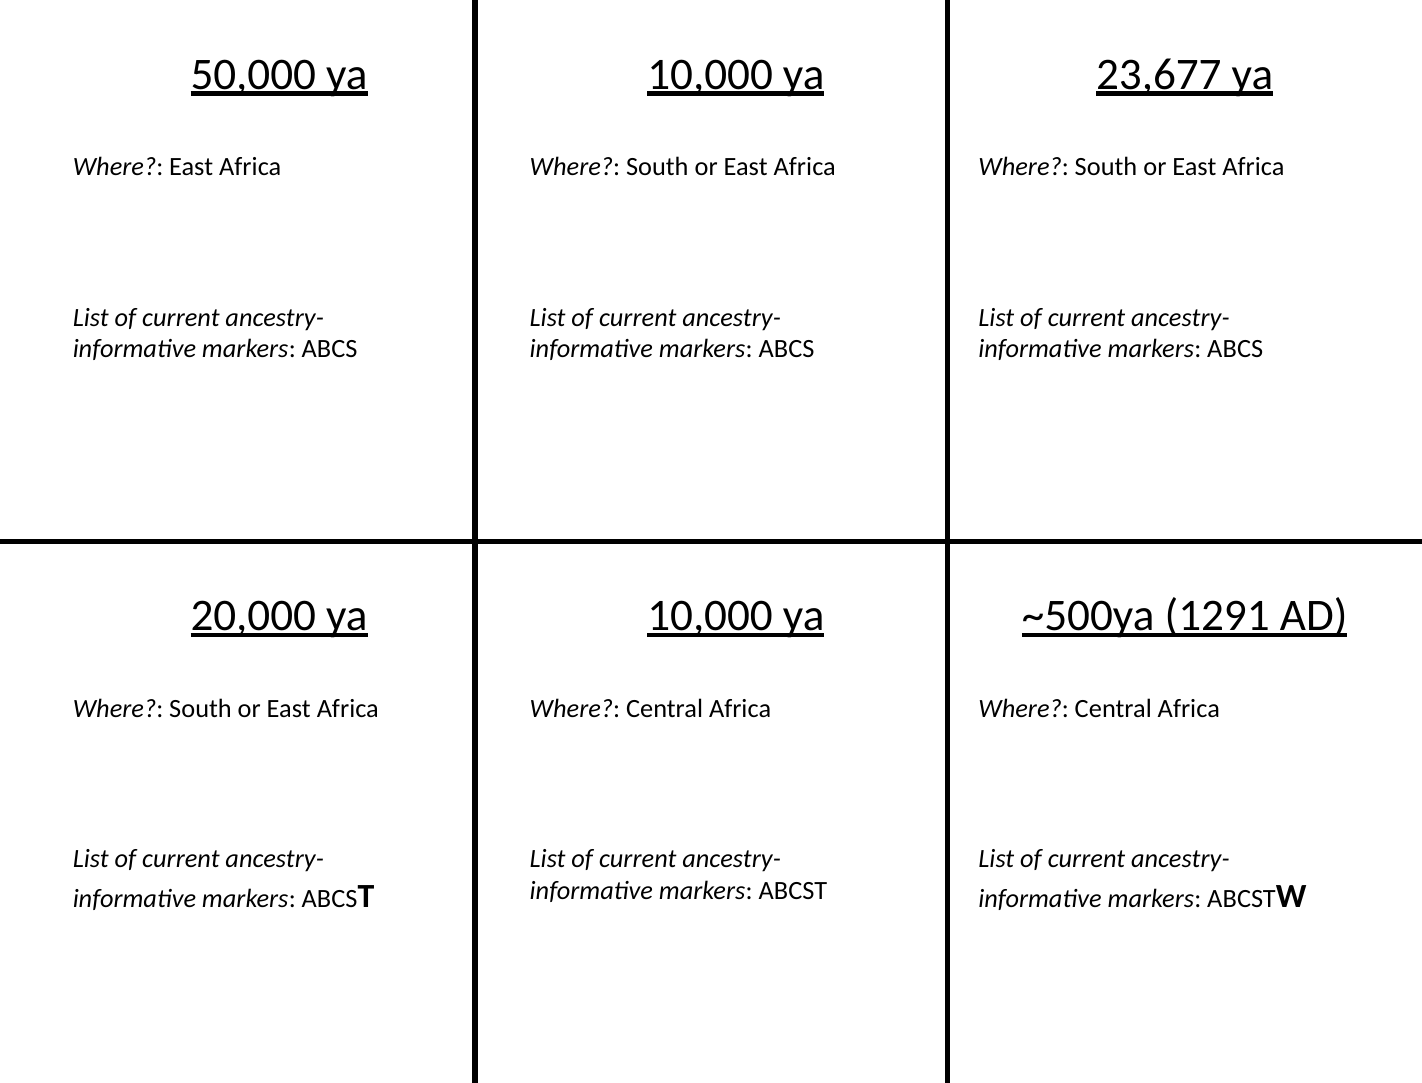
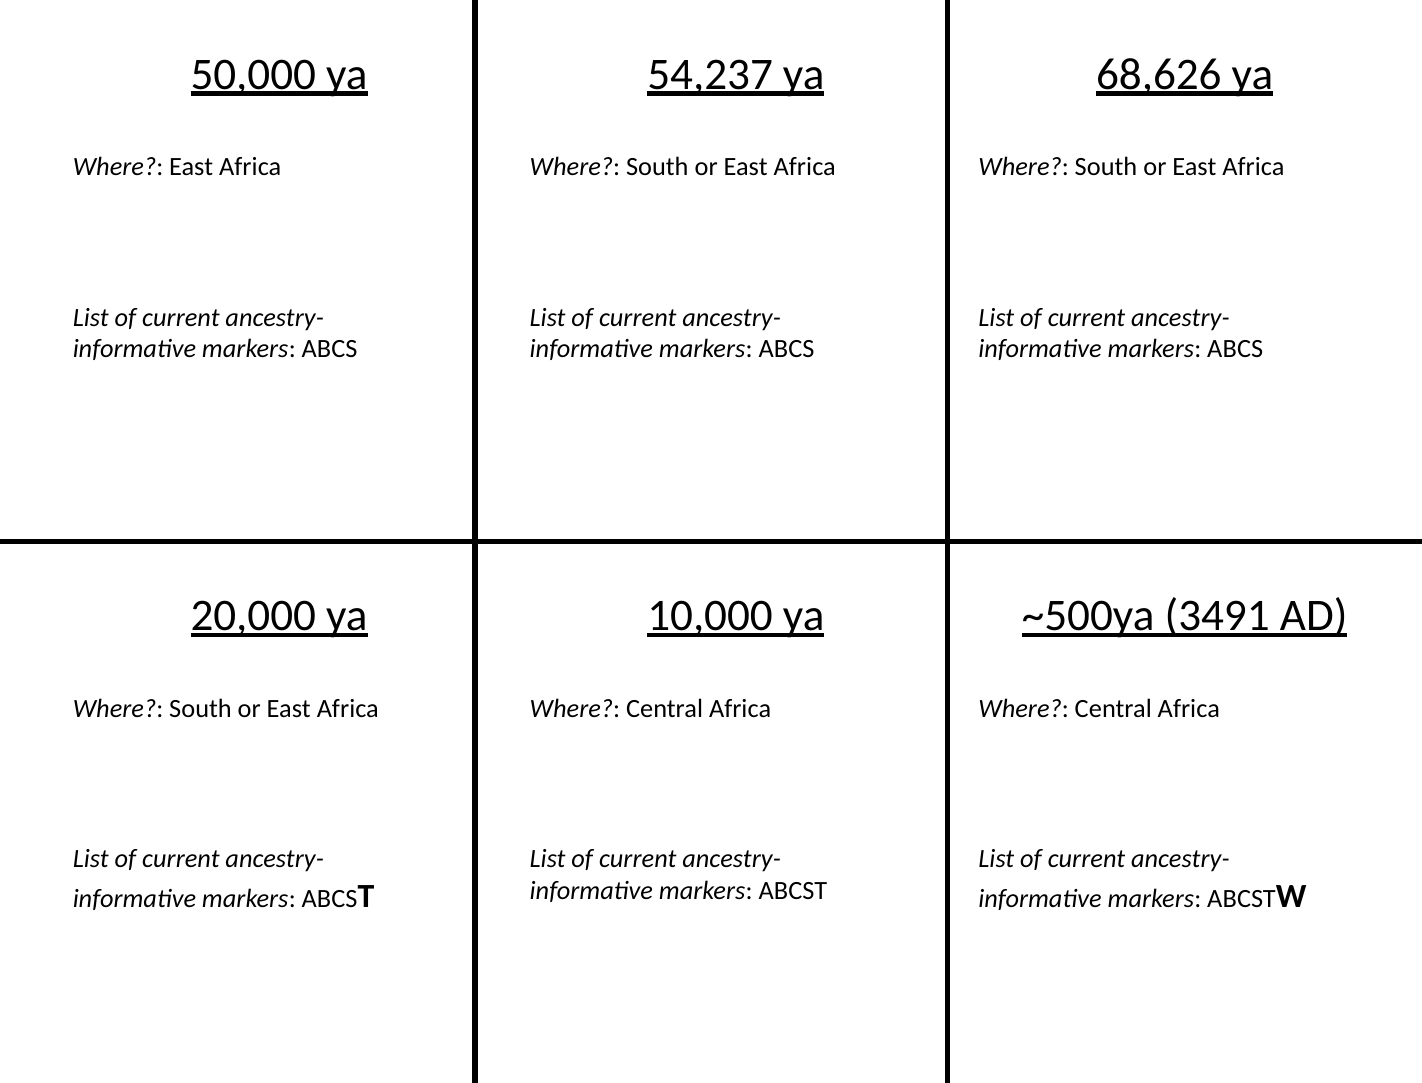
10,000: 10,000 -> 54,237 (710, 74)
23,677: 23,677 -> 68,626 (1159, 74)
1291: 1291 -> 3491 (1217, 616)
